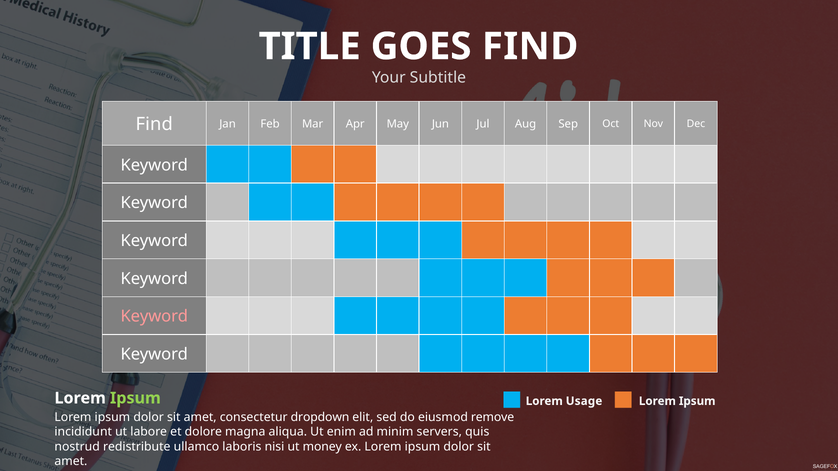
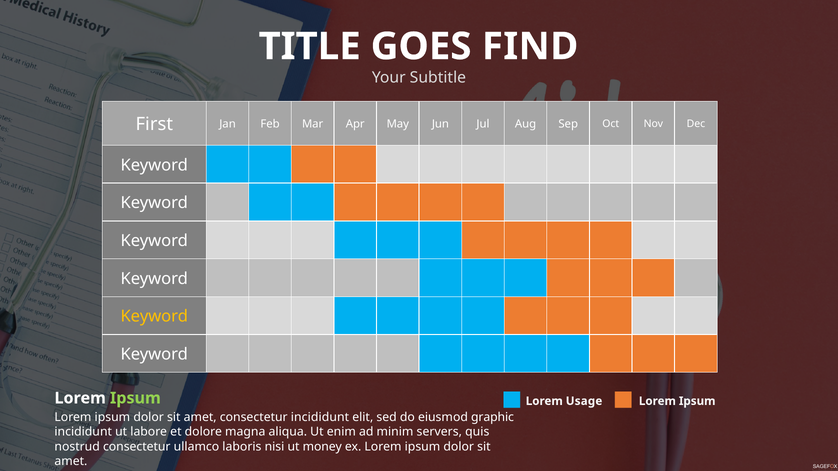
Find: Find -> First (154, 124)
Keyword colour: pink -> yellow (154, 317)
consectetur dropdown: dropdown -> incididunt (320, 418)
remove: remove -> graphic (493, 418)
nostrud redistribute: redistribute -> consectetur (137, 447)
